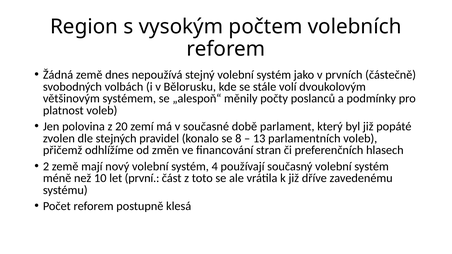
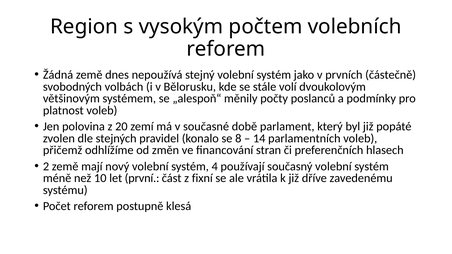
13: 13 -> 14 (259, 139)
toto: toto -> fixní (202, 178)
